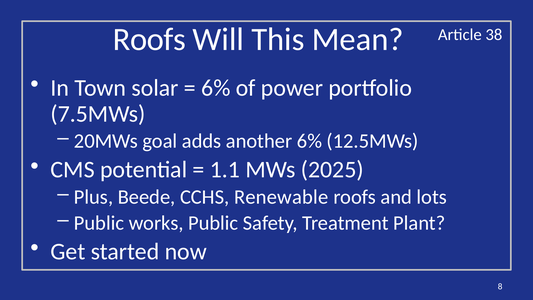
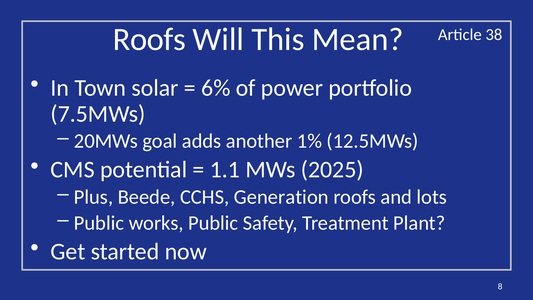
another 6%: 6% -> 1% (309, 141)
Renewable: Renewable -> Generation (281, 197)
